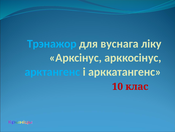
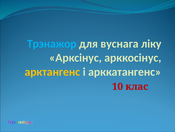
арктангенс colour: light blue -> yellow (52, 71)
